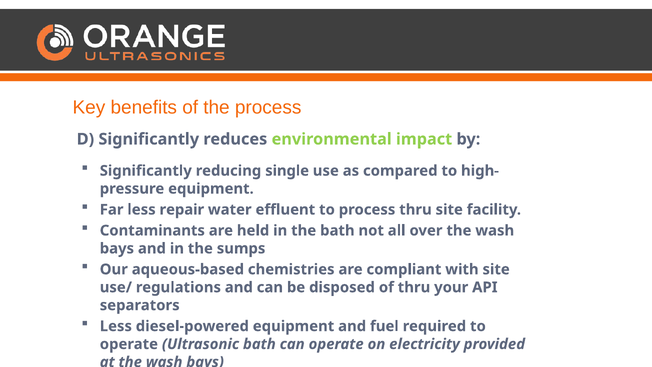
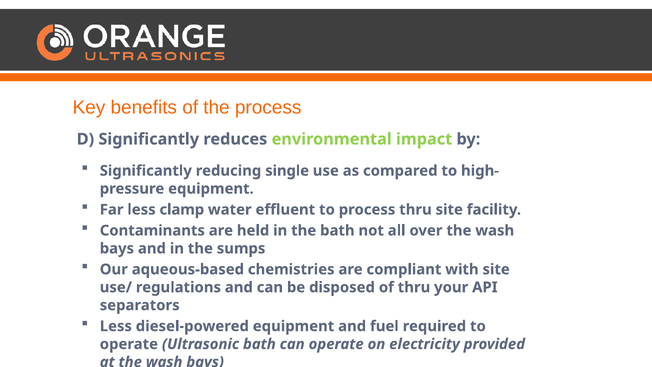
repair: repair -> clamp (182, 209)
